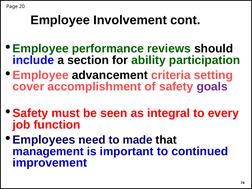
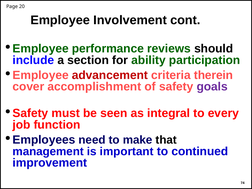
advancement colour: black -> red (110, 75)
setting: setting -> therein (213, 75)
made: made -> make (138, 140)
